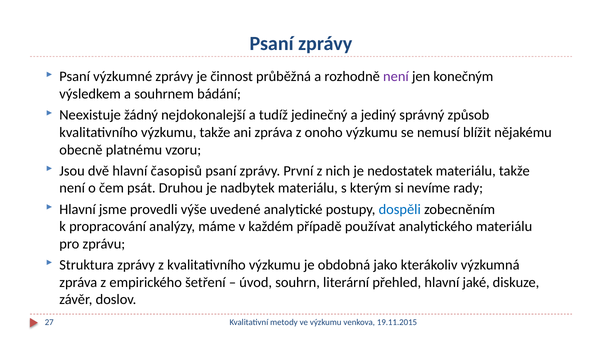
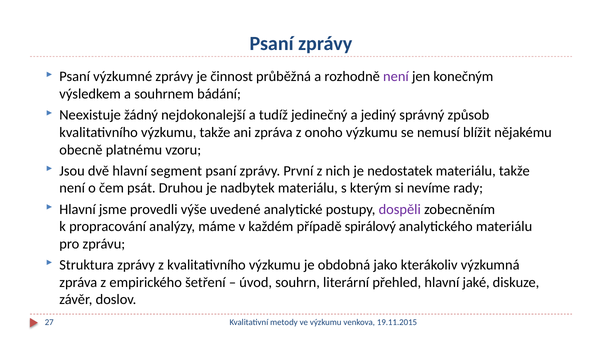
časopisů: časopisů -> segment (176, 171)
dospěli colour: blue -> purple (400, 209)
používat: používat -> spirálový (370, 226)
